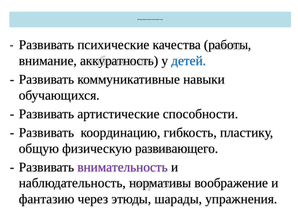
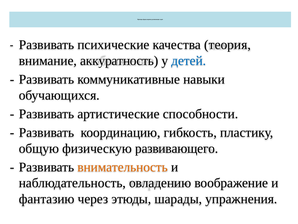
работы: работы -> теория (228, 45)
внимательность colour: purple -> orange (123, 167)
нормативы: нормативы -> овладению (160, 183)
